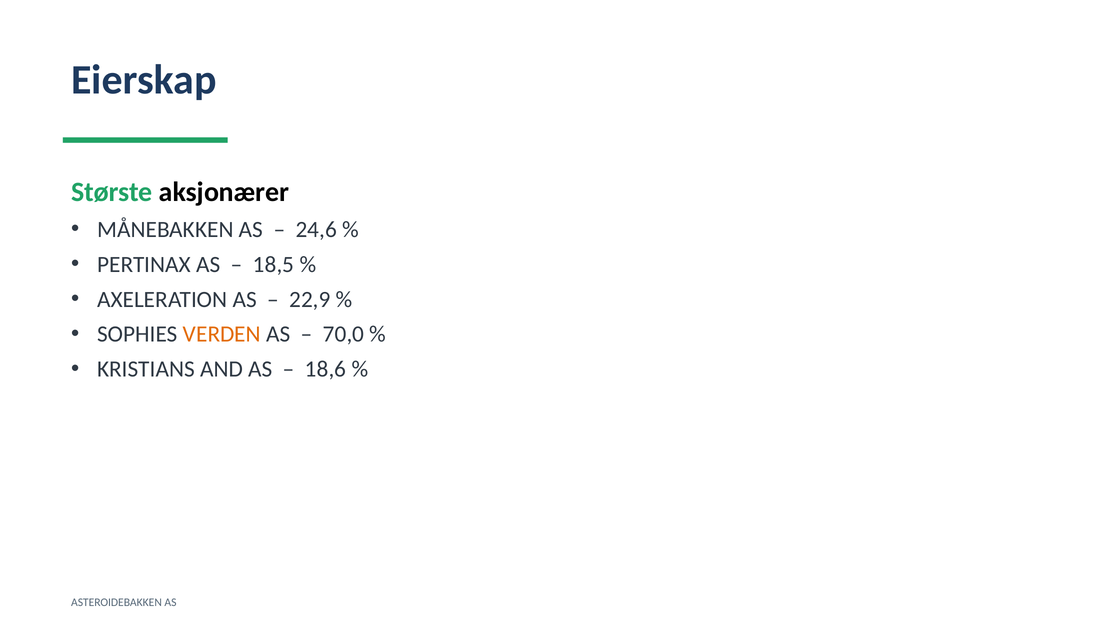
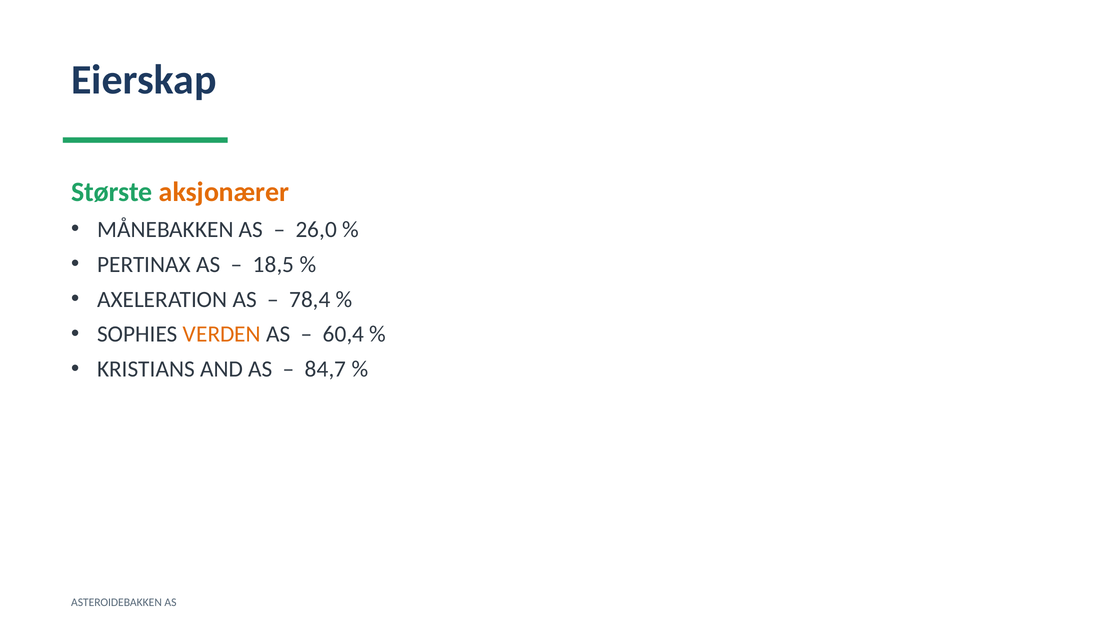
aksjonærer colour: black -> orange (224, 192)
24,6: 24,6 -> 26,0 (316, 230)
22,9: 22,9 -> 78,4 (310, 300)
70,0: 70,0 -> 60,4 (344, 334)
18,6: 18,6 -> 84,7 (326, 369)
